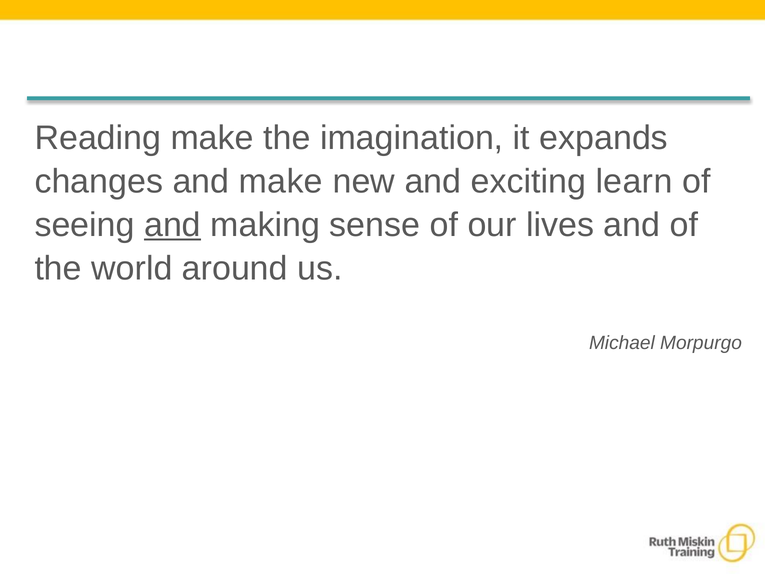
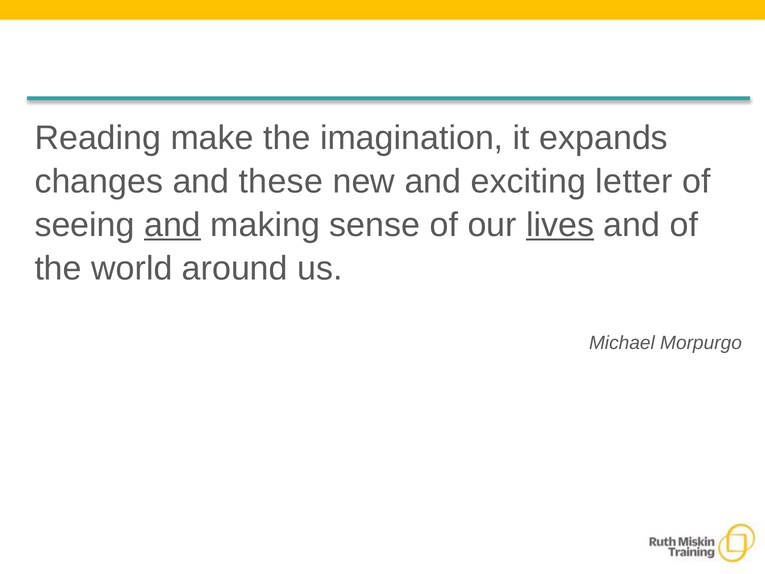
and make: make -> these (281, 181)
learn: learn -> letter (634, 181)
lives underline: none -> present (560, 225)
